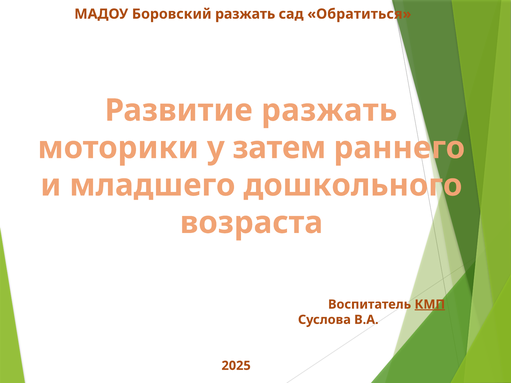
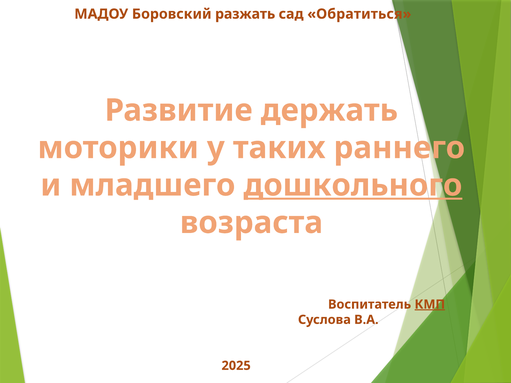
Развитие разжать: разжать -> держать (329, 110)
затем: затем -> таких (279, 148)
дошкольного underline: none -> present (353, 185)
